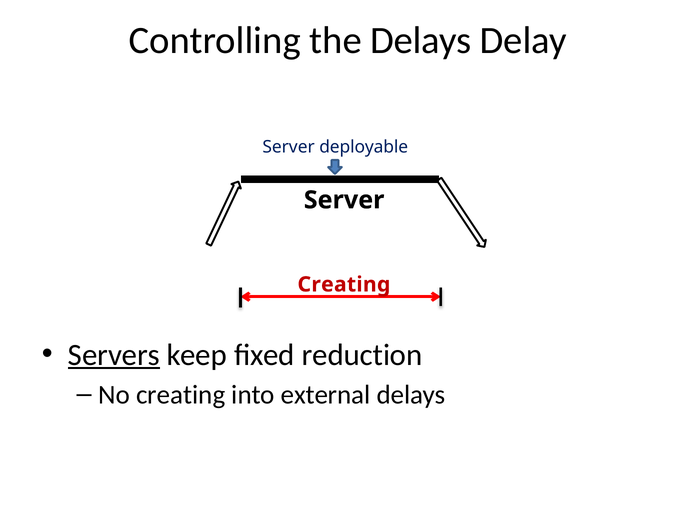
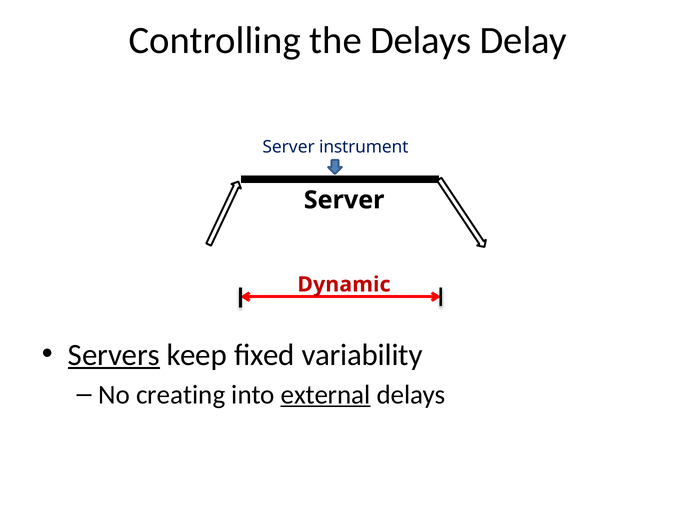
deployable: deployable -> instrument (364, 147)
Creating: Creating -> Dynamic (344, 284)
reduction: reduction -> variability (362, 355)
external underline: none -> present (326, 395)
